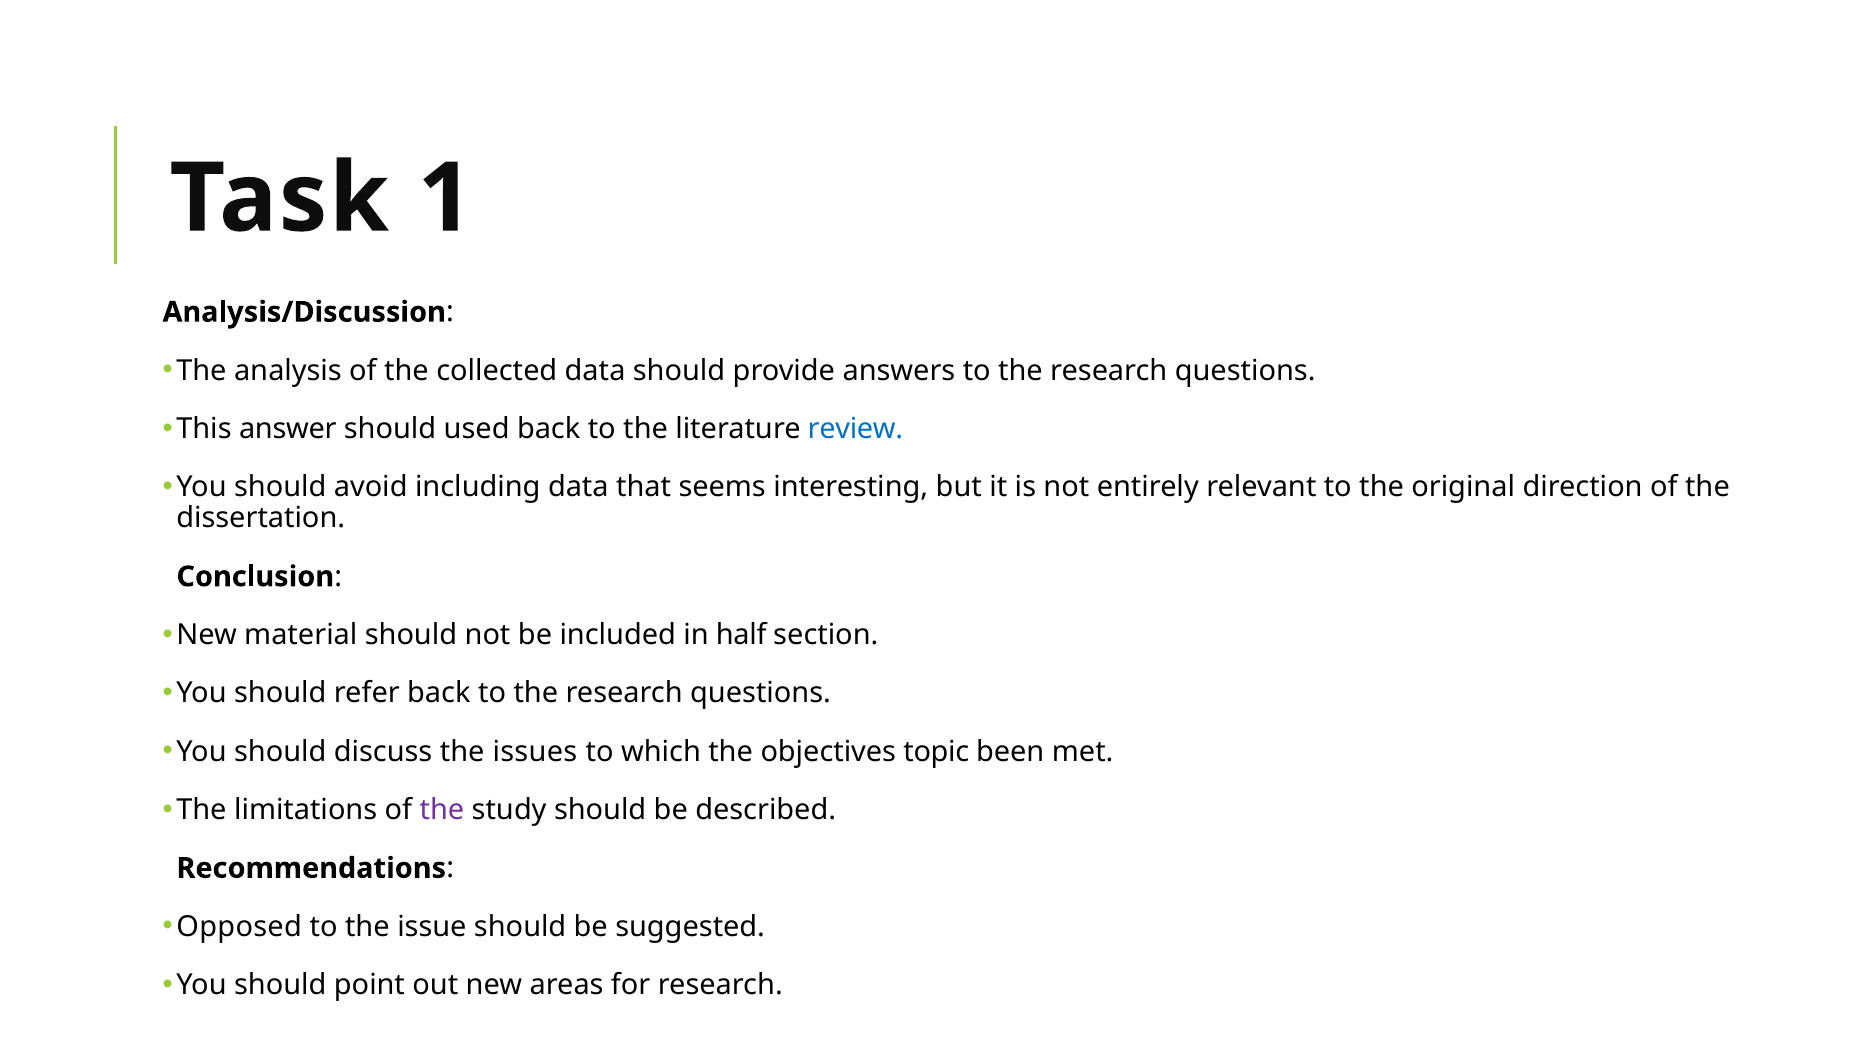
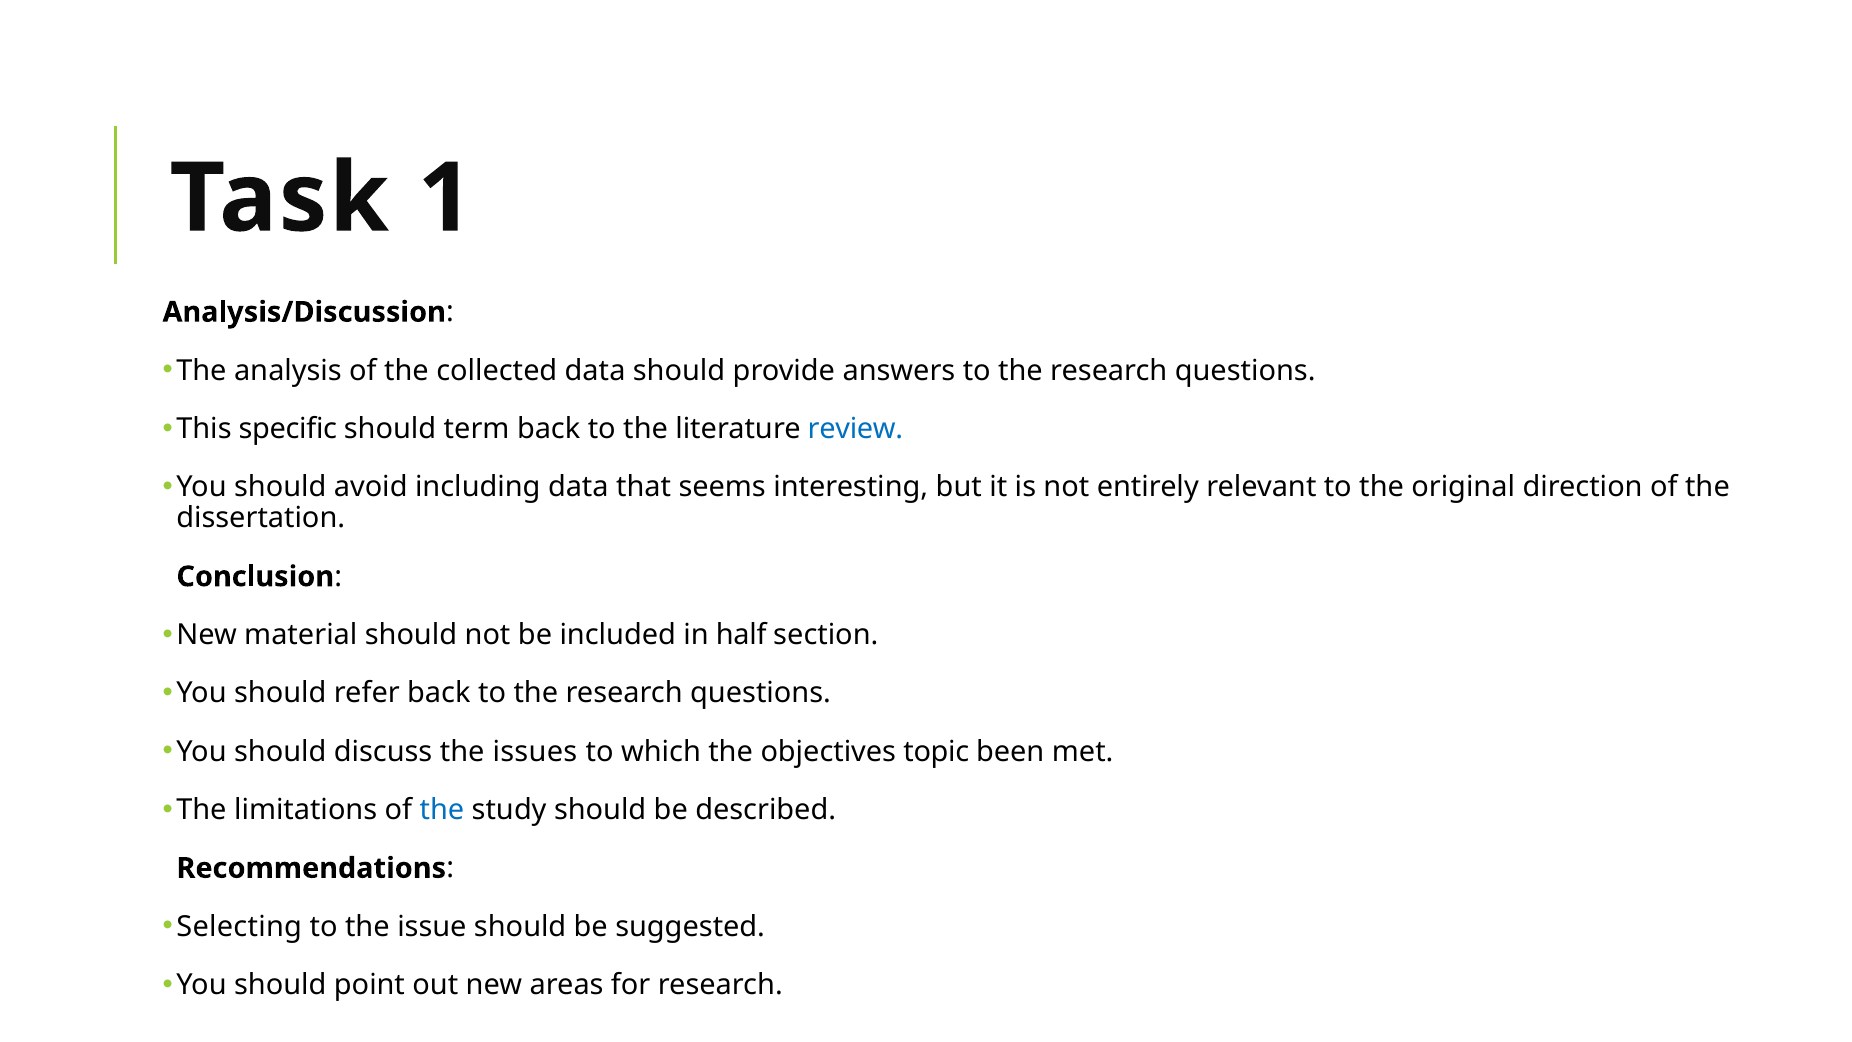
answer: answer -> specific (288, 429)
used: used -> term (477, 429)
the colour: purple -> blue (442, 810)
Opposed: Opposed -> Selecting (239, 926)
